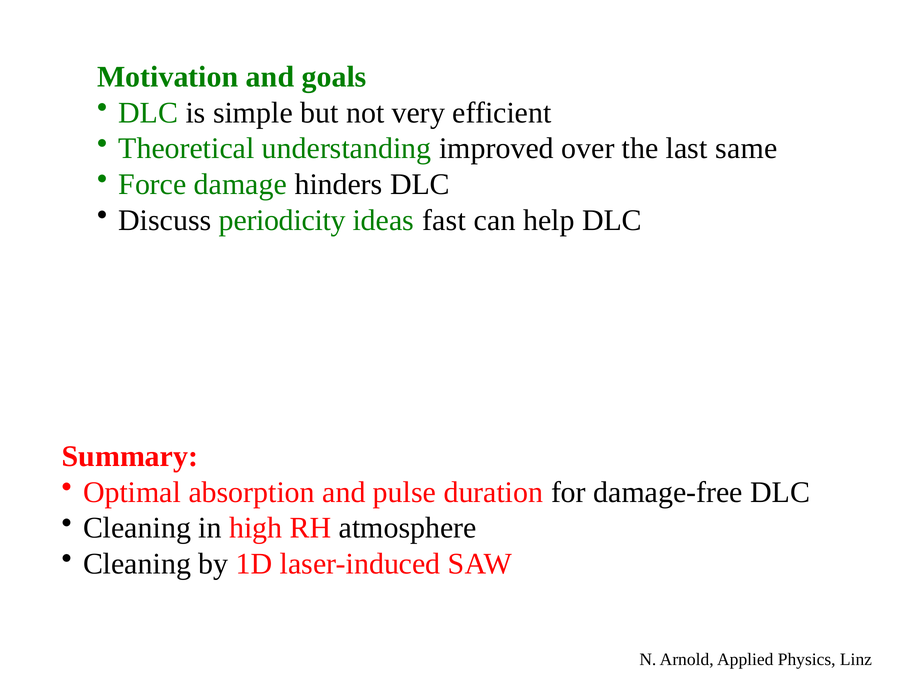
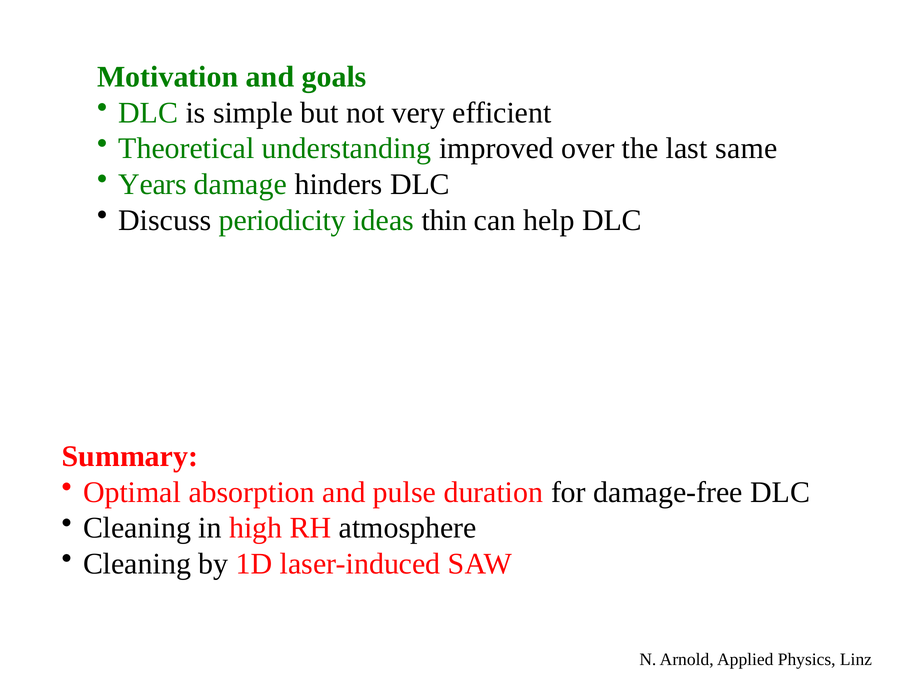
Force: Force -> Years (153, 185)
fast: fast -> thin (444, 221)
